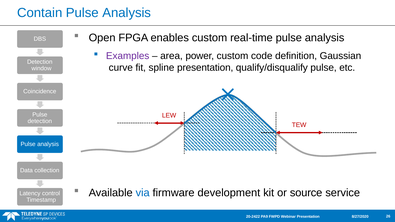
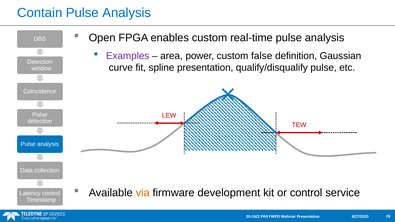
code: code -> false (262, 56)
via colour: blue -> orange (143, 193)
or source: source -> control (306, 193)
